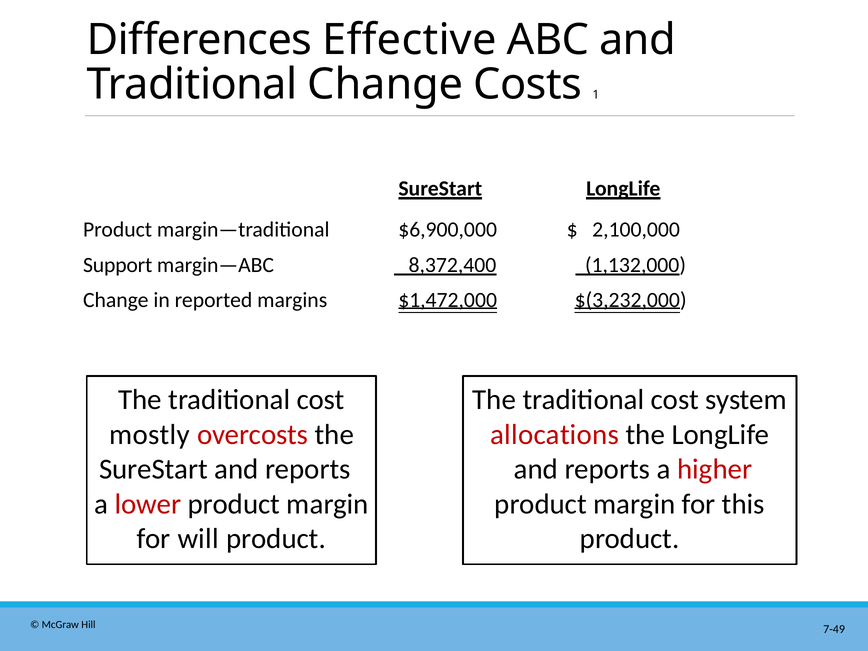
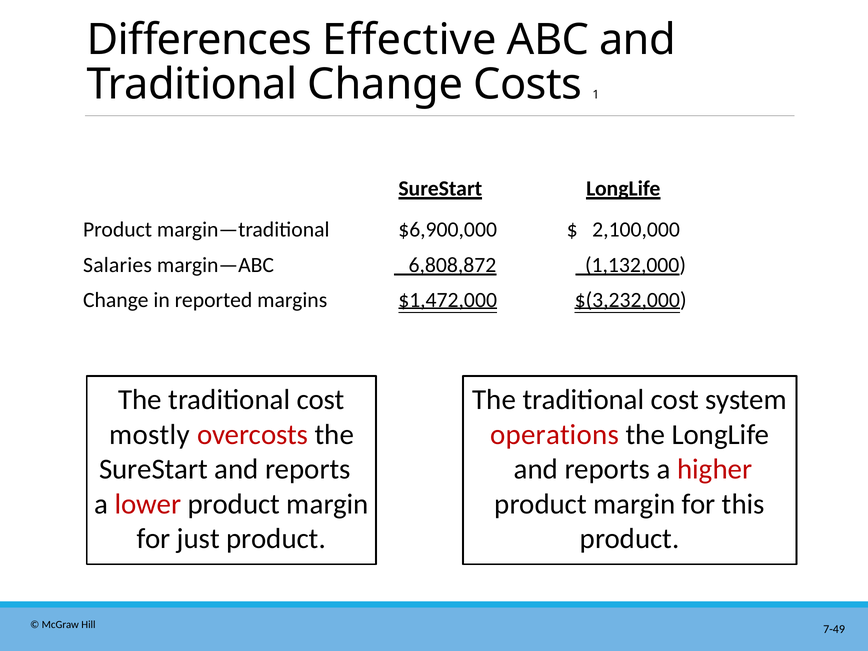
Support: Support -> Salaries (118, 265)
8,372,400: 8,372,400 -> 6,808,872 (452, 265)
allocations: allocations -> operations (555, 435)
will: will -> just (198, 539)
